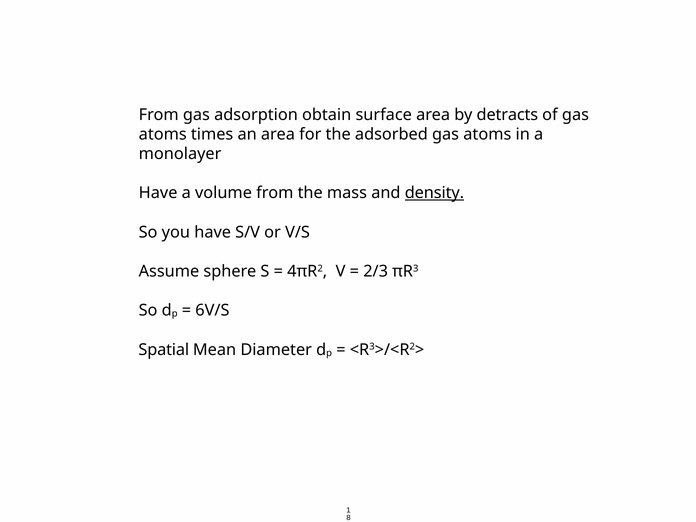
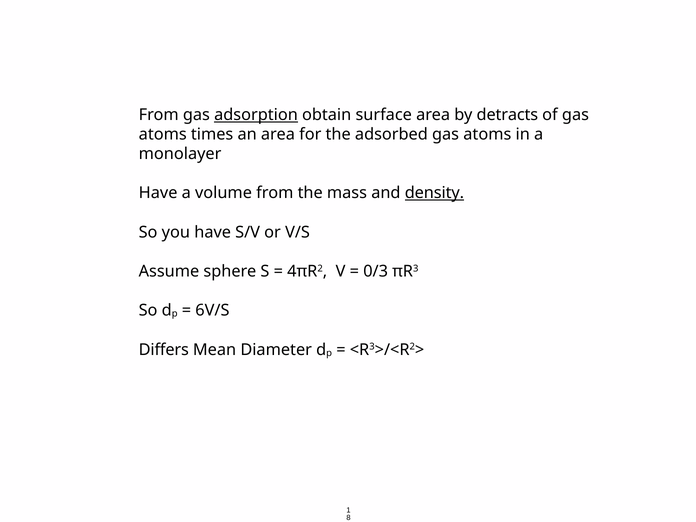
adsorption underline: none -> present (256, 115)
2/3: 2/3 -> 0/3 (376, 271)
Spatial: Spatial -> Differs (164, 350)
